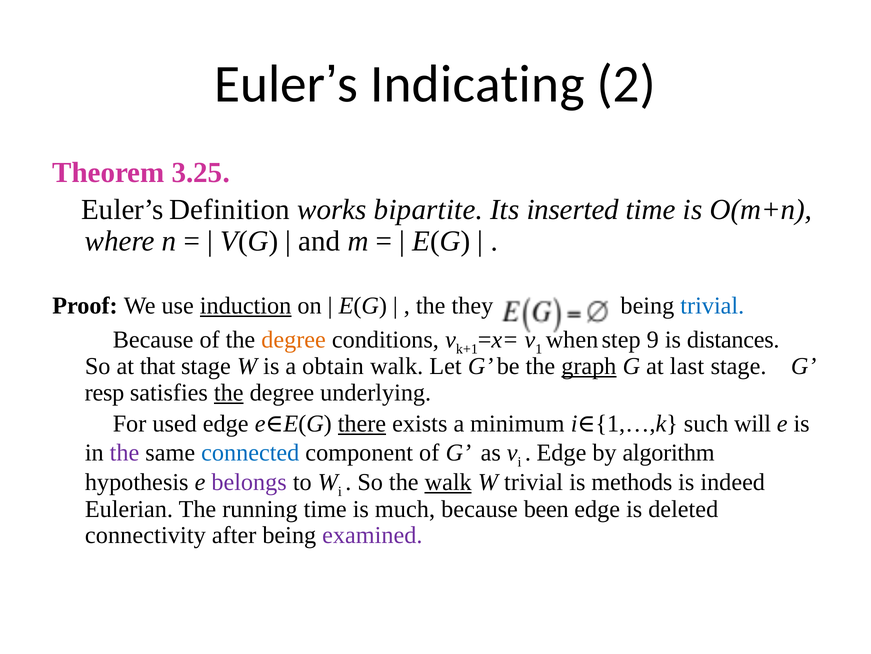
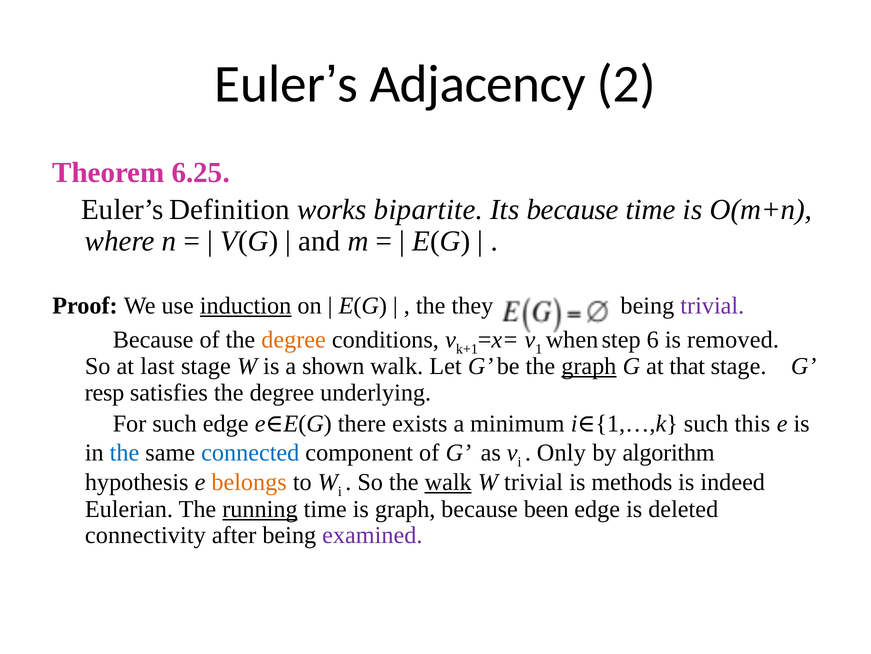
Indicating: Indicating -> Adjacency (478, 84)
3.25: 3.25 -> 6.25 (201, 172)
Its inserted: inserted -> because (573, 209)
trivial colour: blue -> purple (712, 305)
9: 9 -> 6 (653, 339)
distances: distances -> removed (733, 339)
that: that -> last (157, 366)
obtain: obtain -> shown (333, 366)
last: last -> that (687, 366)
the underline: present -> none (229, 392)
For used: used -> such (175, 423)
there underline: present -> none (362, 423)
will: will -> this (752, 423)
the colour: purple -> blue (125, 452)
Edge: Edge -> Only (561, 452)
belongs colour: purple -> orange (249, 482)
running underline: none -> present (260, 509)
is much: much -> graph (405, 509)
